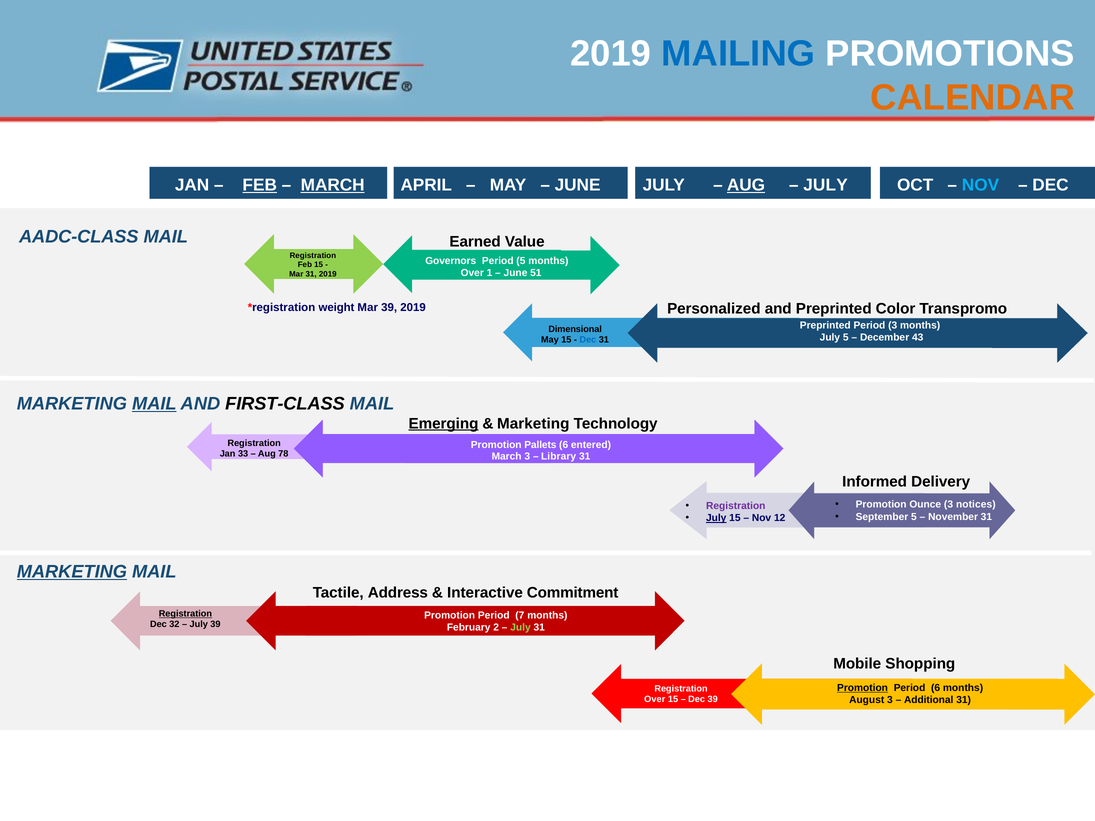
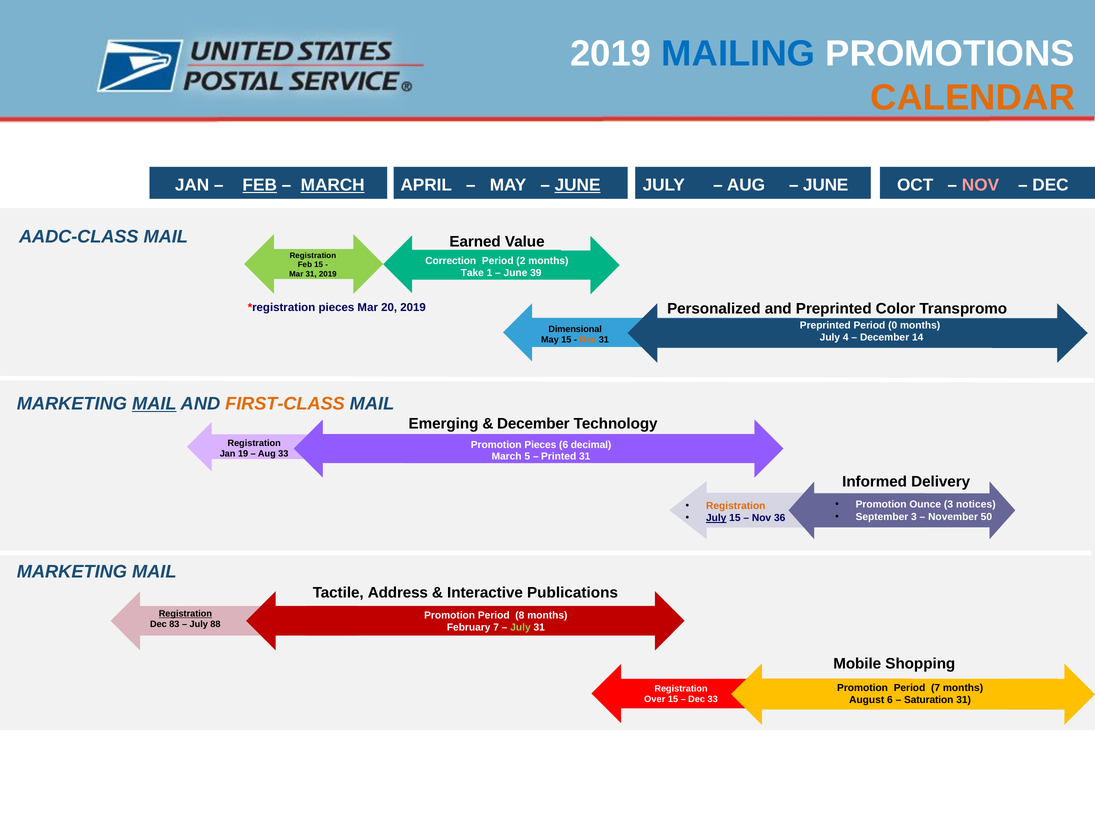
JUNE underline: none -> present (578, 185)
AUG underline: present -> none (746, 185)
JULY: JULY -> JUNE (826, 185)
NOV colour: light blue -> pink (980, 185)
Governors: Governors -> Correction (451, 261)
Period 5: 5 -> 2 (521, 261)
Over: Over -> Take (472, 273)
51: 51 -> 39 (536, 273)
weight: weight -> pieces (336, 308)
Mar 39: 39 -> 20 (389, 308)
Period 3: 3 -> 0 (893, 325)
July 5: 5 -> 4 (846, 337)
43: 43 -> 14 (918, 337)
Dec colour: blue -> orange (588, 340)
FIRST-CLASS colour: black -> orange (285, 404)
Emerging underline: present -> none (443, 424)
Marketing: Marketing -> December (533, 424)
Promotion Pallets: Pallets -> Pieces (540, 445)
entered: entered -> decimal (591, 445)
33: 33 -> 19 (243, 454)
Aug 78: 78 -> 33 (283, 454)
March 3: 3 -> 5 (527, 457)
Library: Library -> Printed (559, 457)
Registration colour: purple -> orange (736, 506)
September 5: 5 -> 3 (914, 517)
November 31: 31 -> 50 (986, 517)
12: 12 -> 36 (780, 518)
MARKETING underline: present -> none (72, 572)
Commitment: Commitment -> Publications (573, 593)
7: 7 -> 8 (520, 615)
32: 32 -> 83 (174, 624)
July 39: 39 -> 88 (215, 624)
February 2: 2 -> 7 (496, 627)
Promotion underline: present -> none (863, 688)
Period 6: 6 -> 7 (936, 688)
Dec 39: 39 -> 33 (713, 699)
August 3: 3 -> 6 (890, 700)
Additional: Additional -> Saturation (929, 700)
